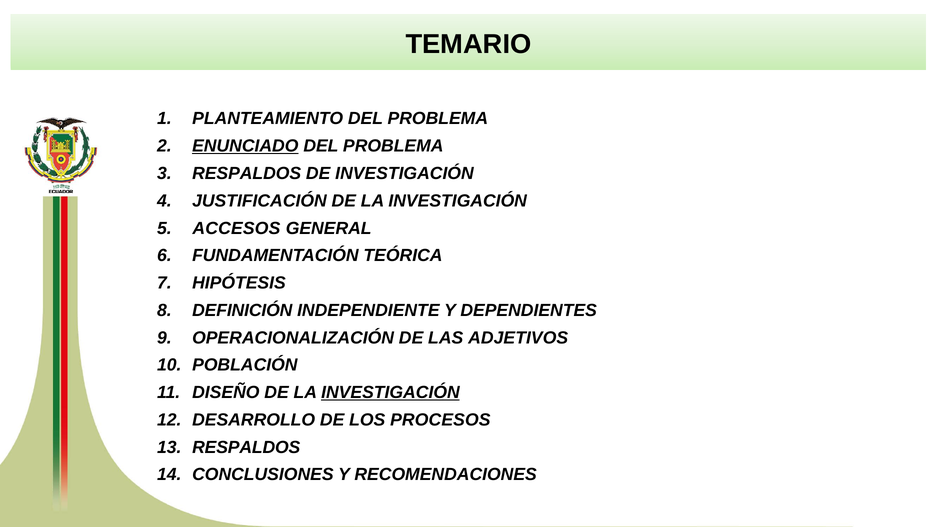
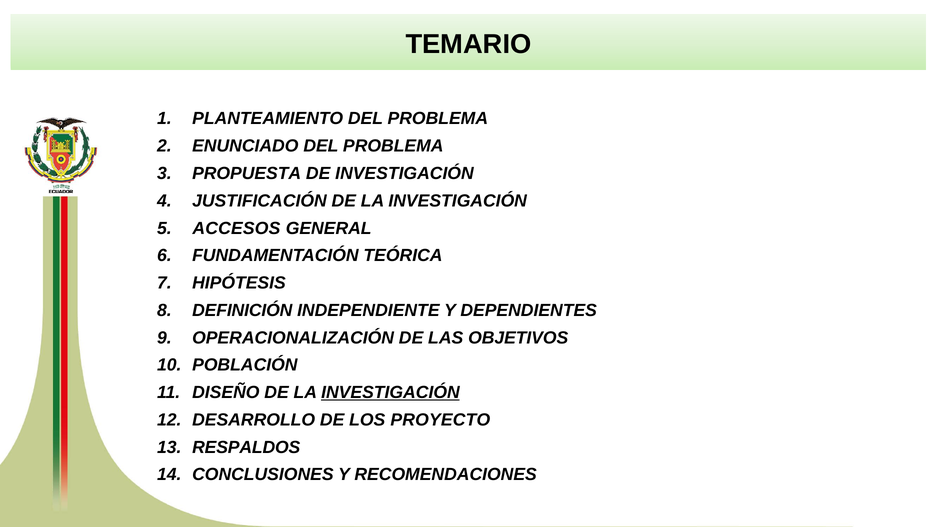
ENUNCIADO underline: present -> none (245, 146)
RESPALDOS: RESPALDOS -> PROPUESTA (247, 173)
ADJETIVOS: ADJETIVOS -> OBJETIVOS (518, 338)
PROCESOS: PROCESOS -> PROYECTO (440, 420)
